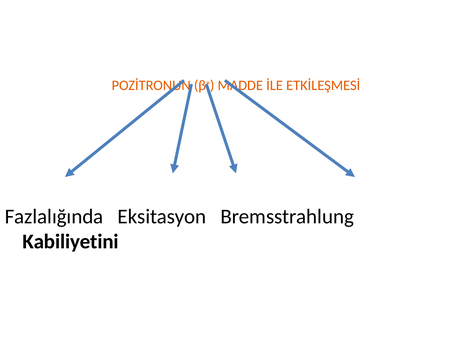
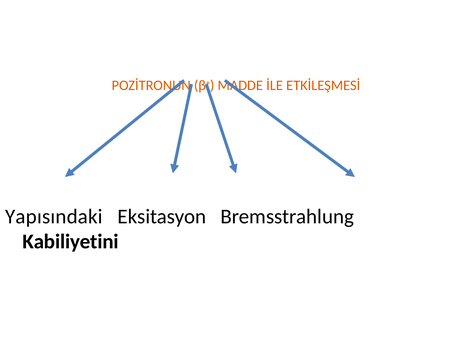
Fazlalığında: Fazlalığında -> Yapısındaki (54, 217)
